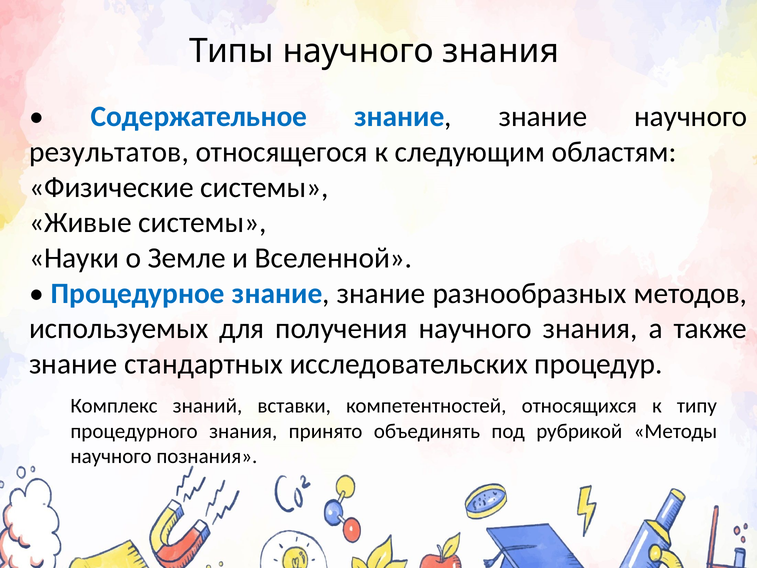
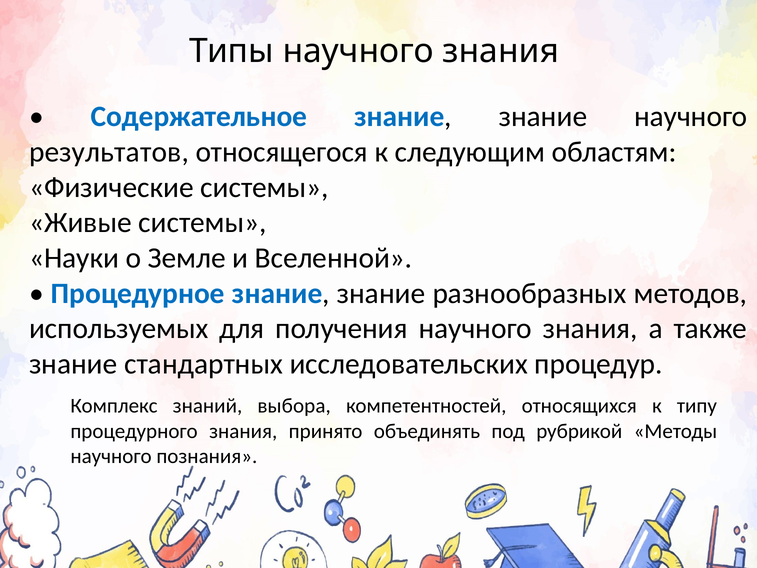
вставки: вставки -> выбора (294, 406)
